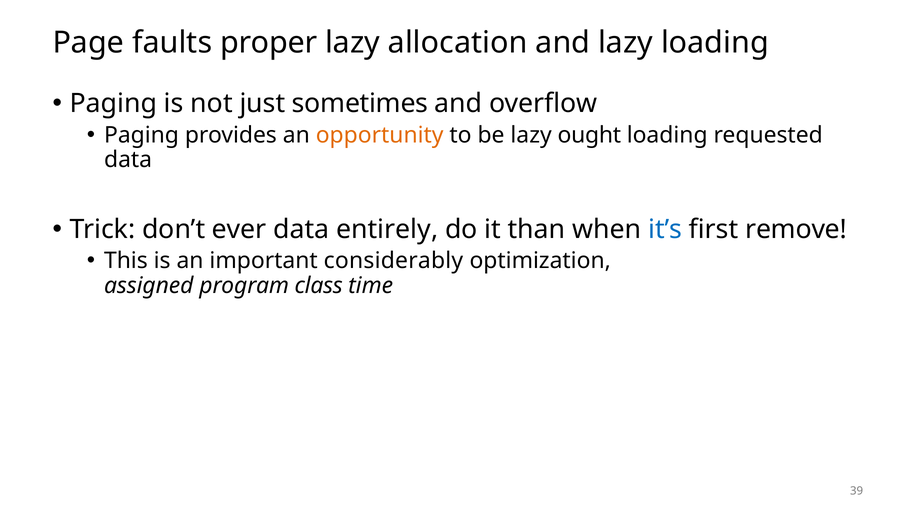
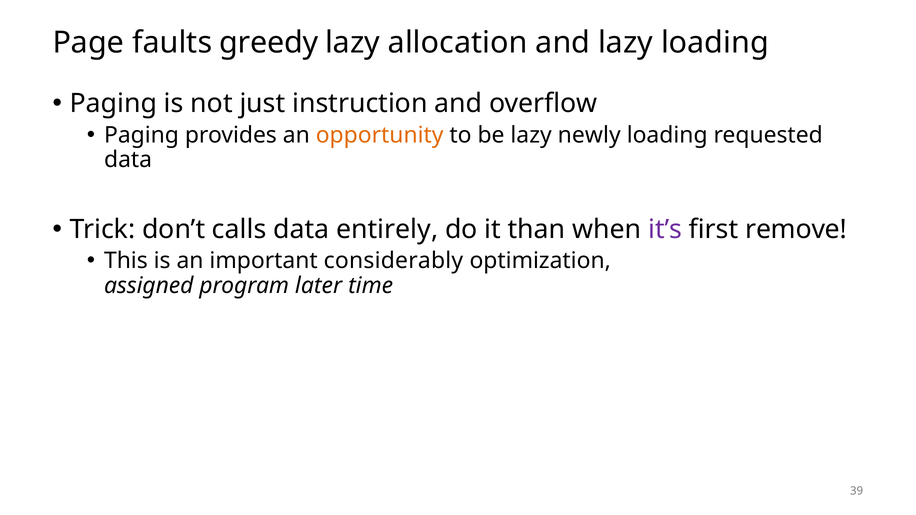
proper: proper -> greedy (269, 43)
sometimes: sometimes -> instruction (360, 104)
ought: ought -> newly (589, 135)
ever: ever -> calls (239, 229)
it’s colour: blue -> purple (665, 229)
class: class -> later (319, 286)
